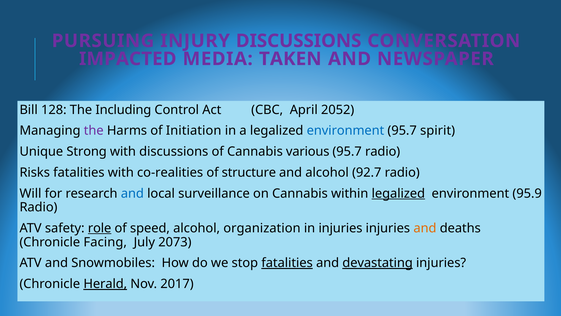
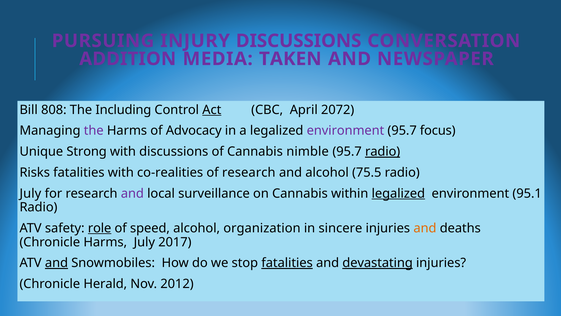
IMPACTED: IMPACTED -> ADDITION (128, 59)
128: 128 -> 808 (54, 110)
Act underline: none -> present (212, 110)
2052: 2052 -> 2072 (338, 110)
Initiation: Initiation -> Advocacy (194, 131)
environment colour: blue -> purple (345, 131)
spirit: spirit -> focus (438, 131)
various: various -> nimble (308, 151)
radio underline: none -> present (383, 151)
of structure: structure -> research (249, 172)
92.7: 92.7 -> 75.5 (367, 172)
Will: Will -> July (30, 193)
and colour: blue -> purple (132, 193)
95.9: 95.9 -> 95.1 (527, 193)
in injuries: injuries -> sincere (340, 228)
Chronicle Facing: Facing -> Harms (105, 242)
2073: 2073 -> 2017 (175, 242)
and underline: none -> present (56, 263)
Herald underline: present -> none (105, 284)
2017: 2017 -> 2012 (177, 284)
